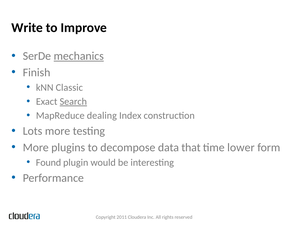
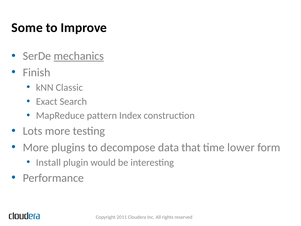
Write: Write -> Some (27, 28)
Search underline: present -> none (73, 101)
dealing: dealing -> pattern (102, 115)
Found: Found -> Install (48, 162)
